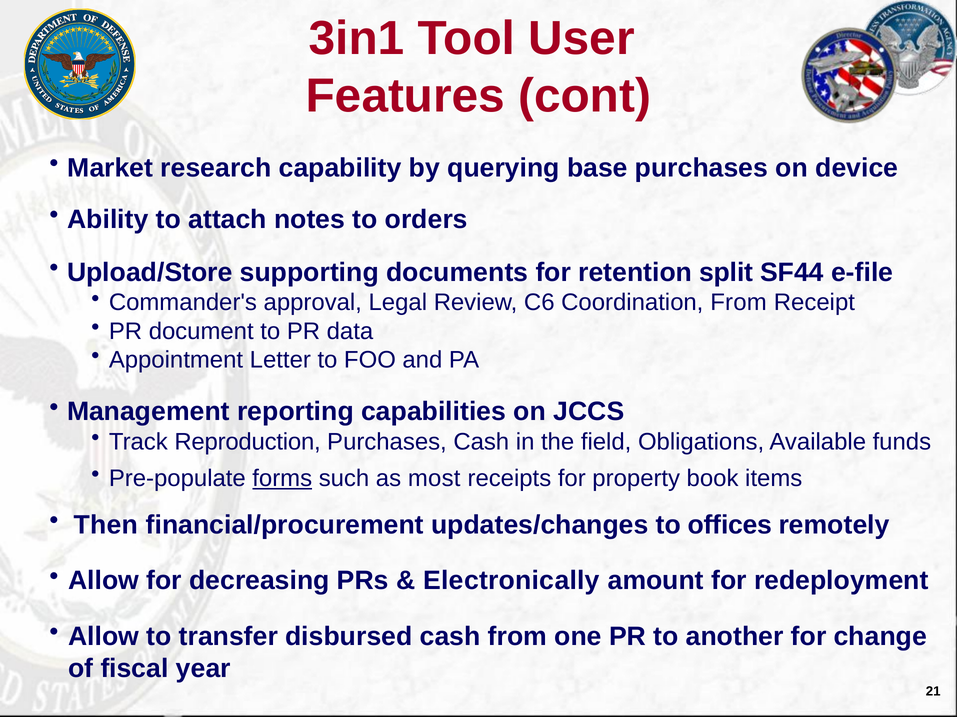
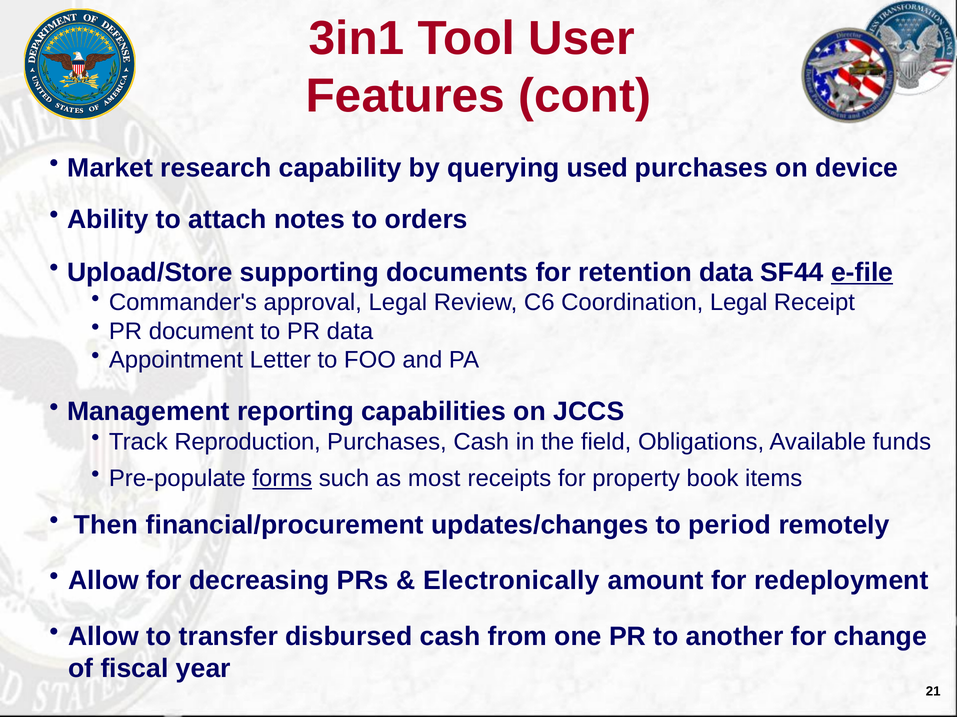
base: base -> used (597, 168)
retention split: split -> data (726, 273)
e-file underline: none -> present (862, 273)
Coordination From: From -> Legal (739, 303)
offices: offices -> period (730, 525)
